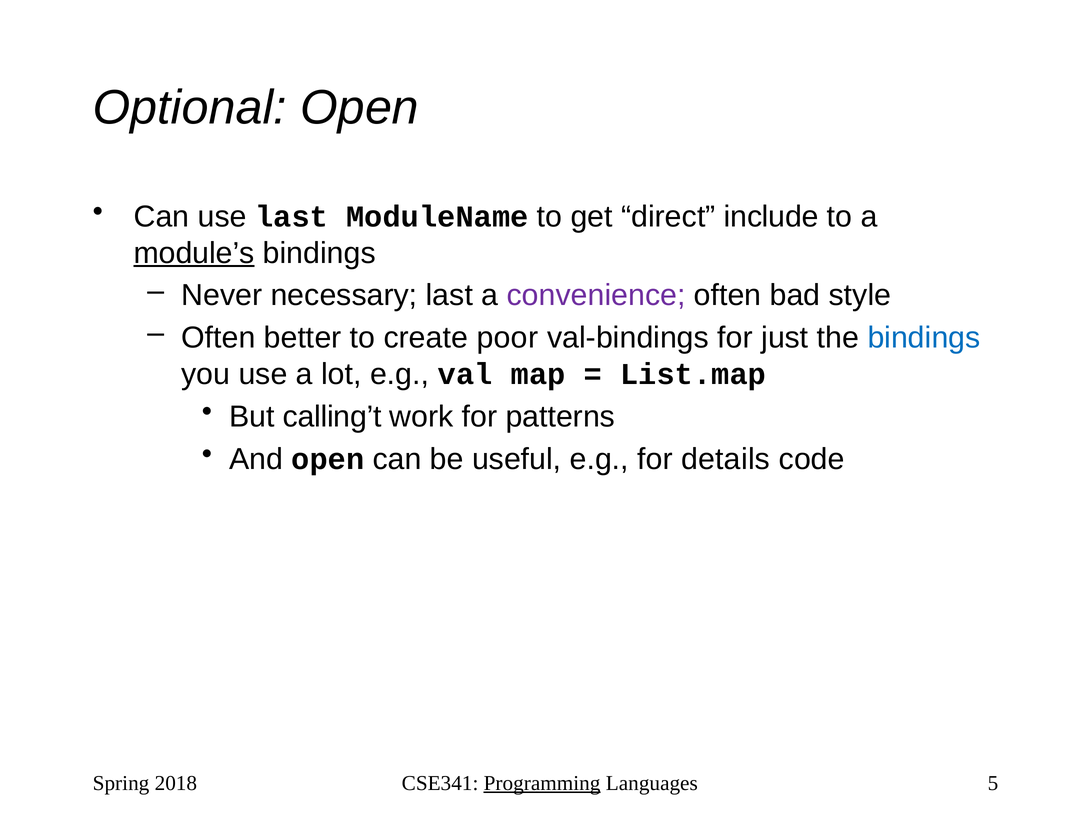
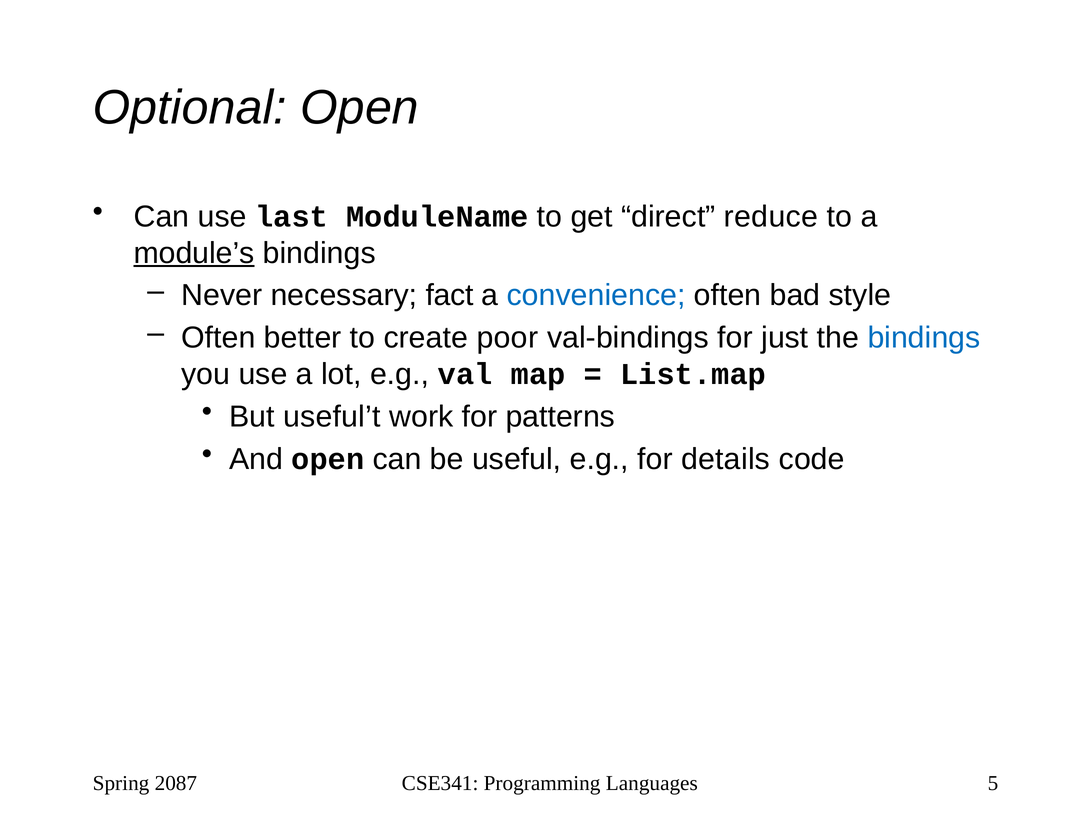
include: include -> reduce (771, 217)
necessary last: last -> fact (450, 296)
convenience colour: purple -> blue (596, 296)
calling’t: calling’t -> useful’t (332, 417)
2018: 2018 -> 2087 (176, 783)
Programming underline: present -> none (542, 783)
